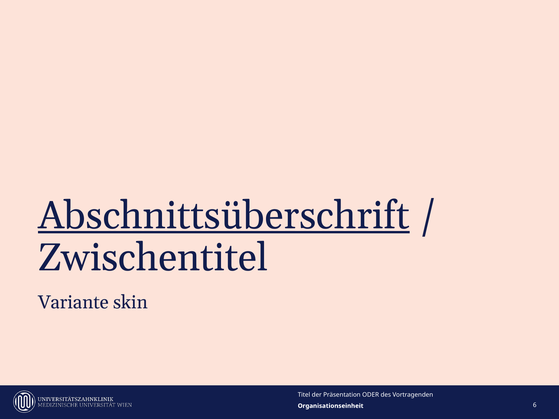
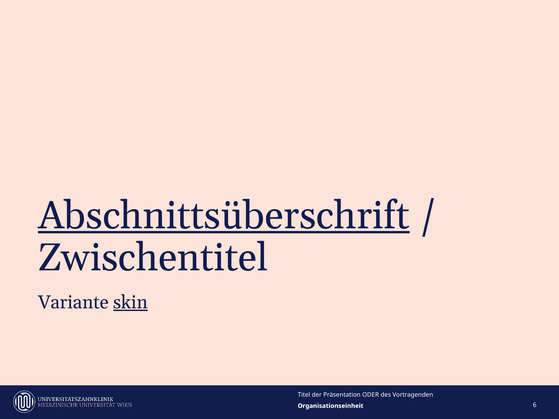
skin underline: none -> present (131, 303)
